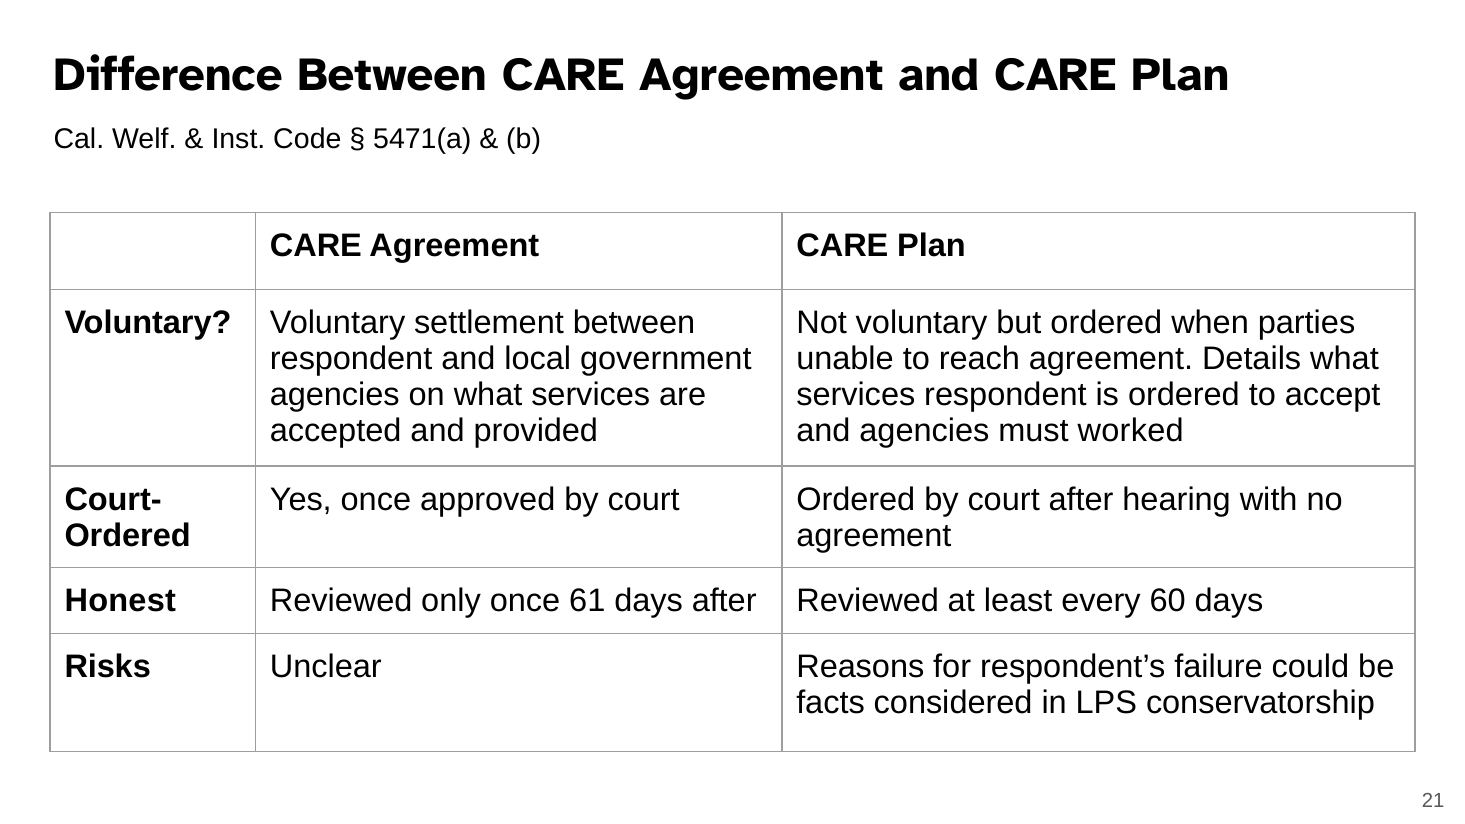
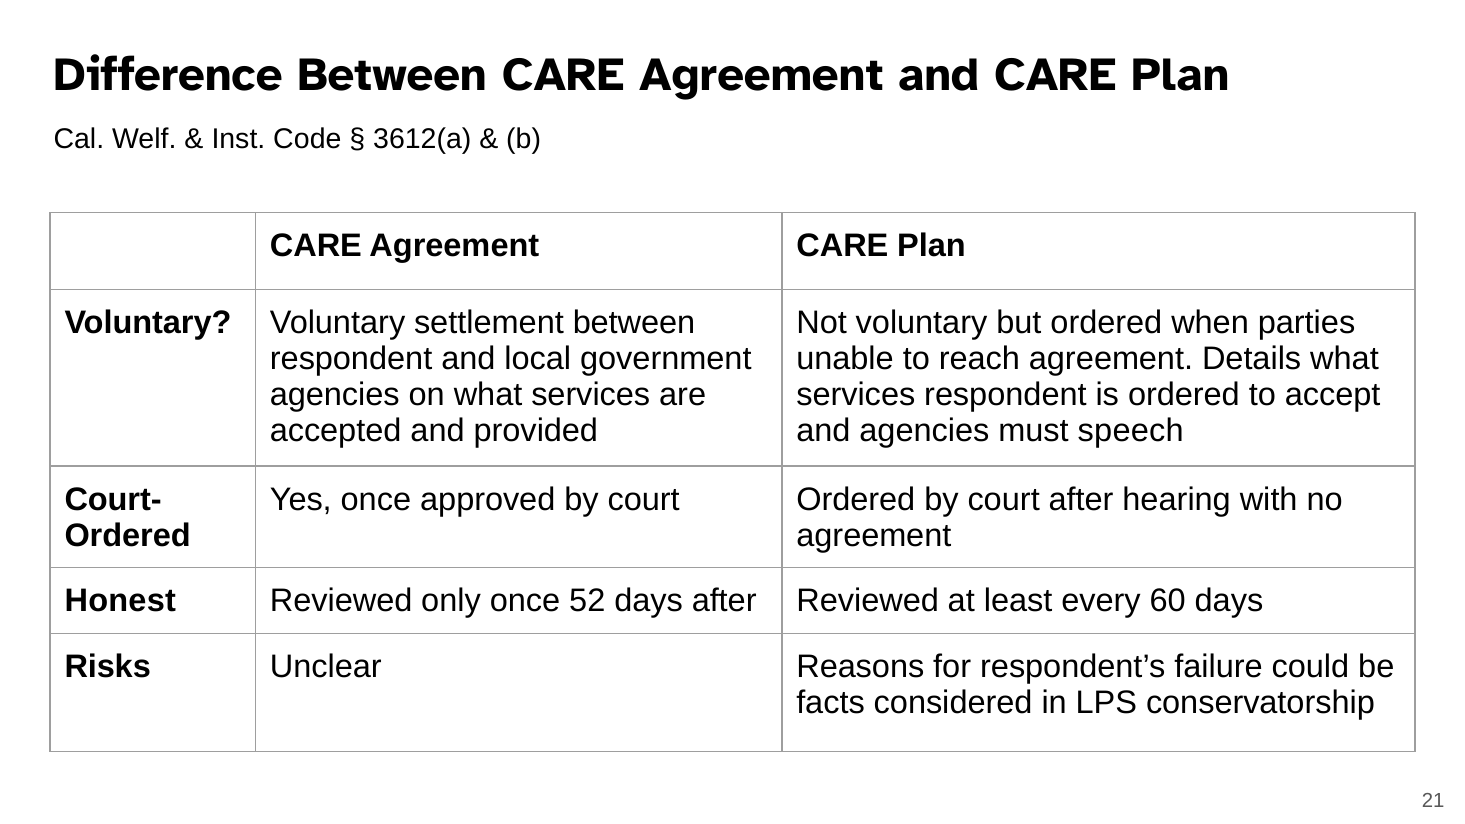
5471(a: 5471(a -> 3612(a (422, 139)
worked: worked -> speech (1131, 431)
61: 61 -> 52 (587, 601)
